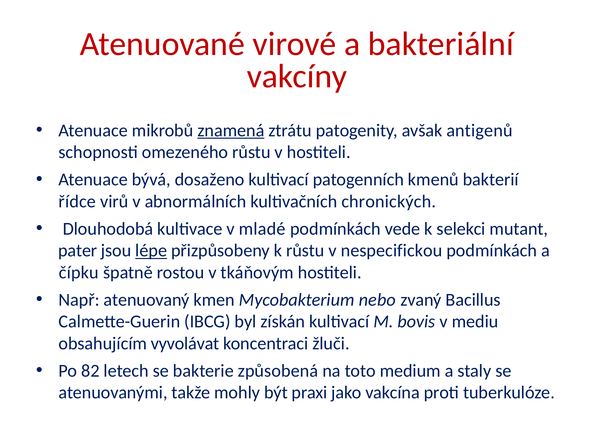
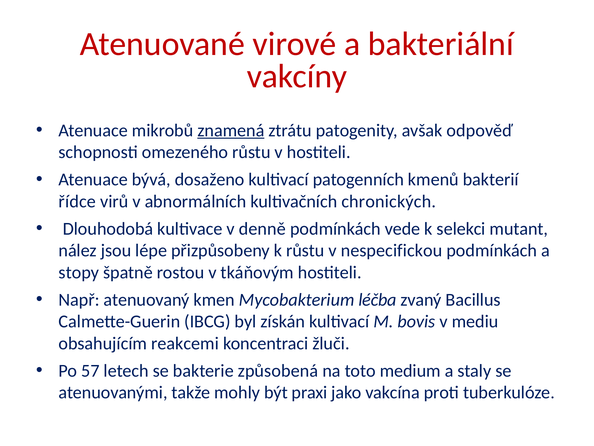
antigenů: antigenů -> odpověď (480, 130)
mladé: mladé -> denně (262, 229)
pater: pater -> nález (78, 250)
lépe underline: present -> none (151, 250)
čípku: čípku -> stopy (79, 272)
nebo: nebo -> léčba (377, 300)
vyvolávat: vyvolávat -> reakcemi (185, 343)
82: 82 -> 57 (90, 370)
